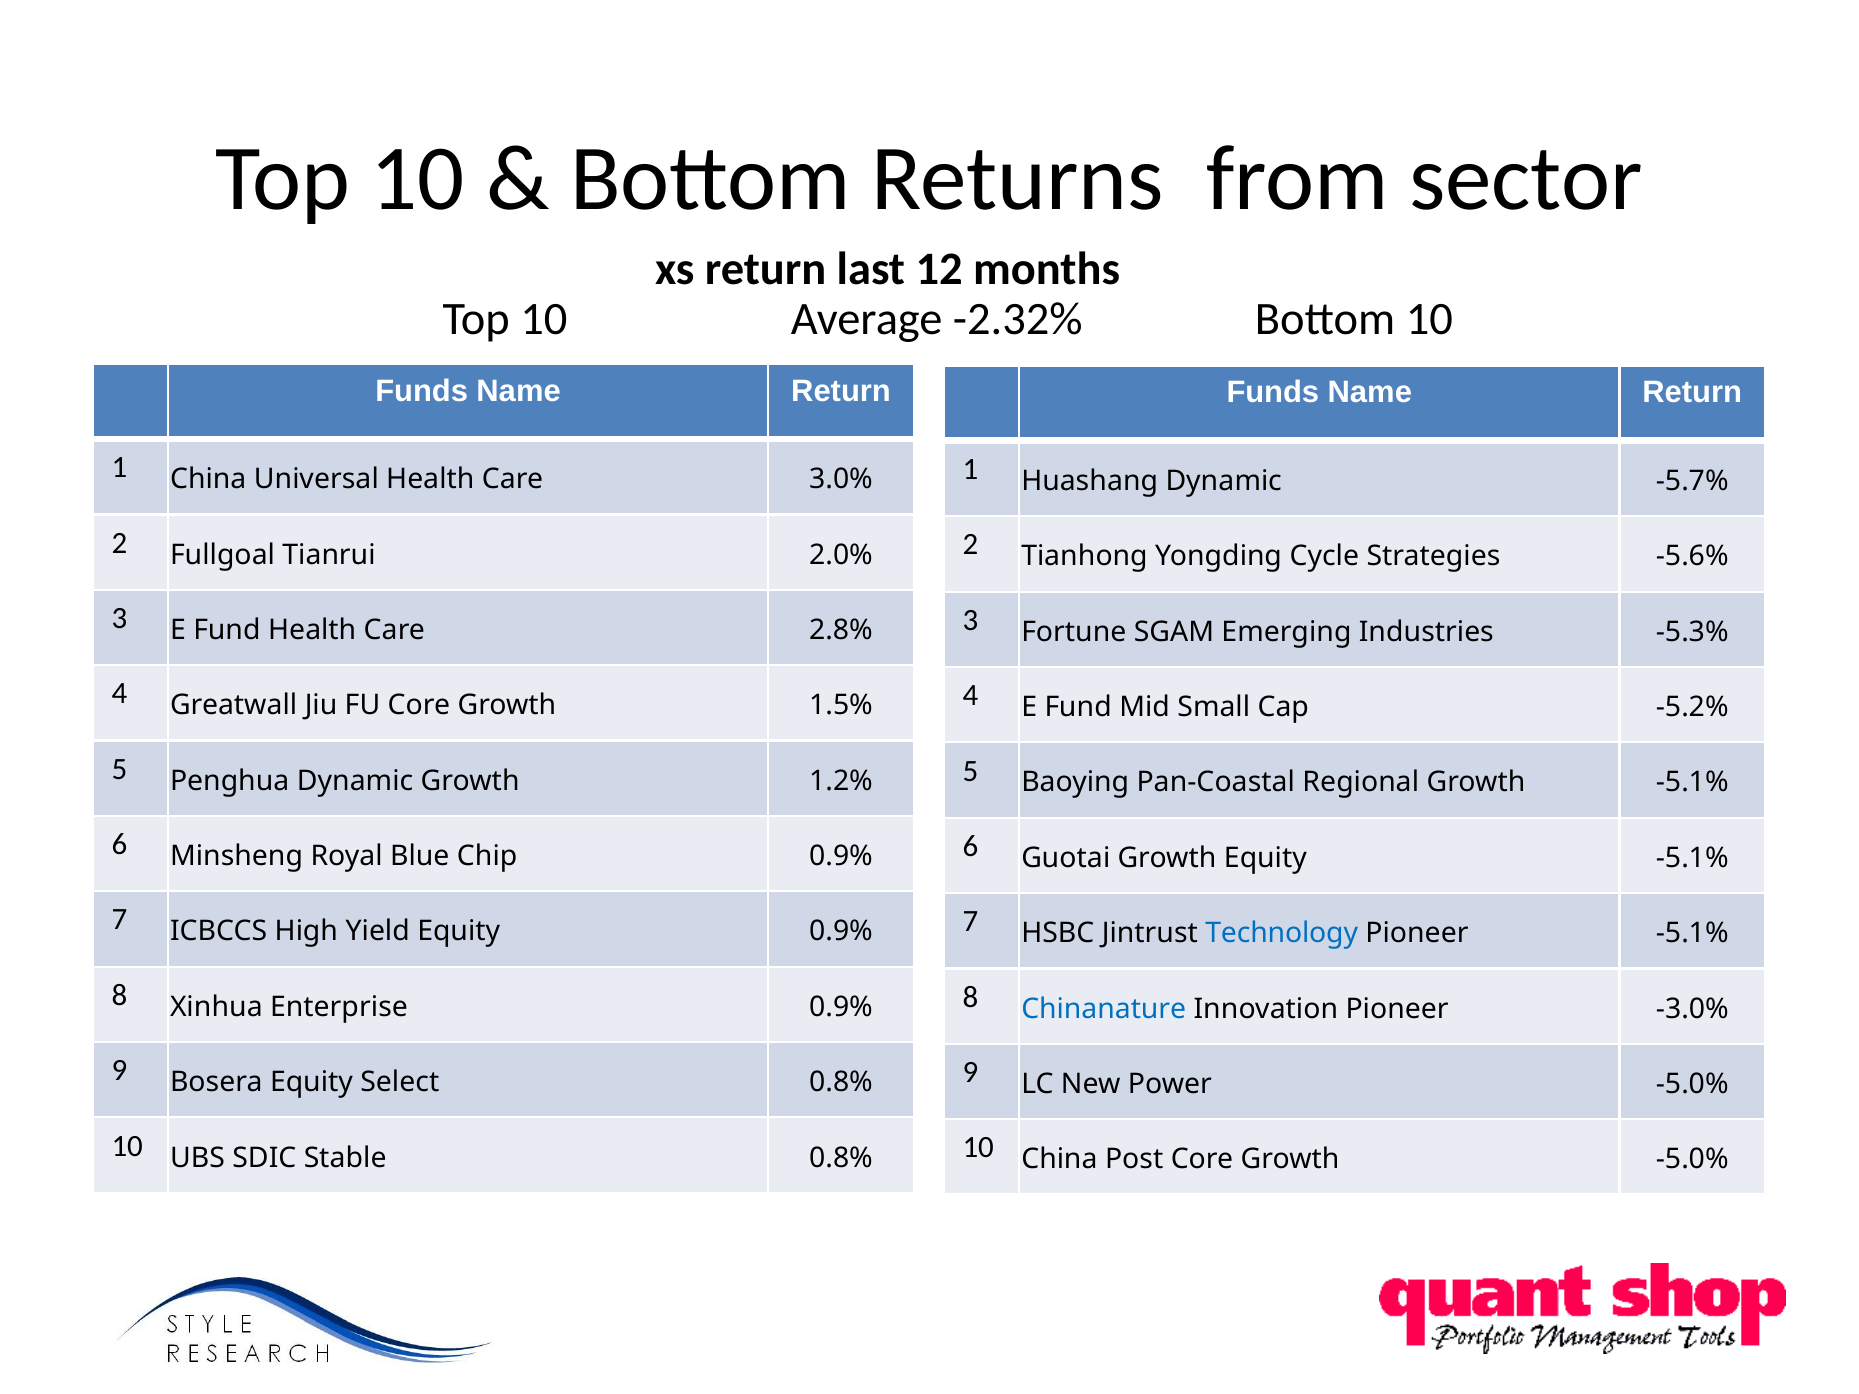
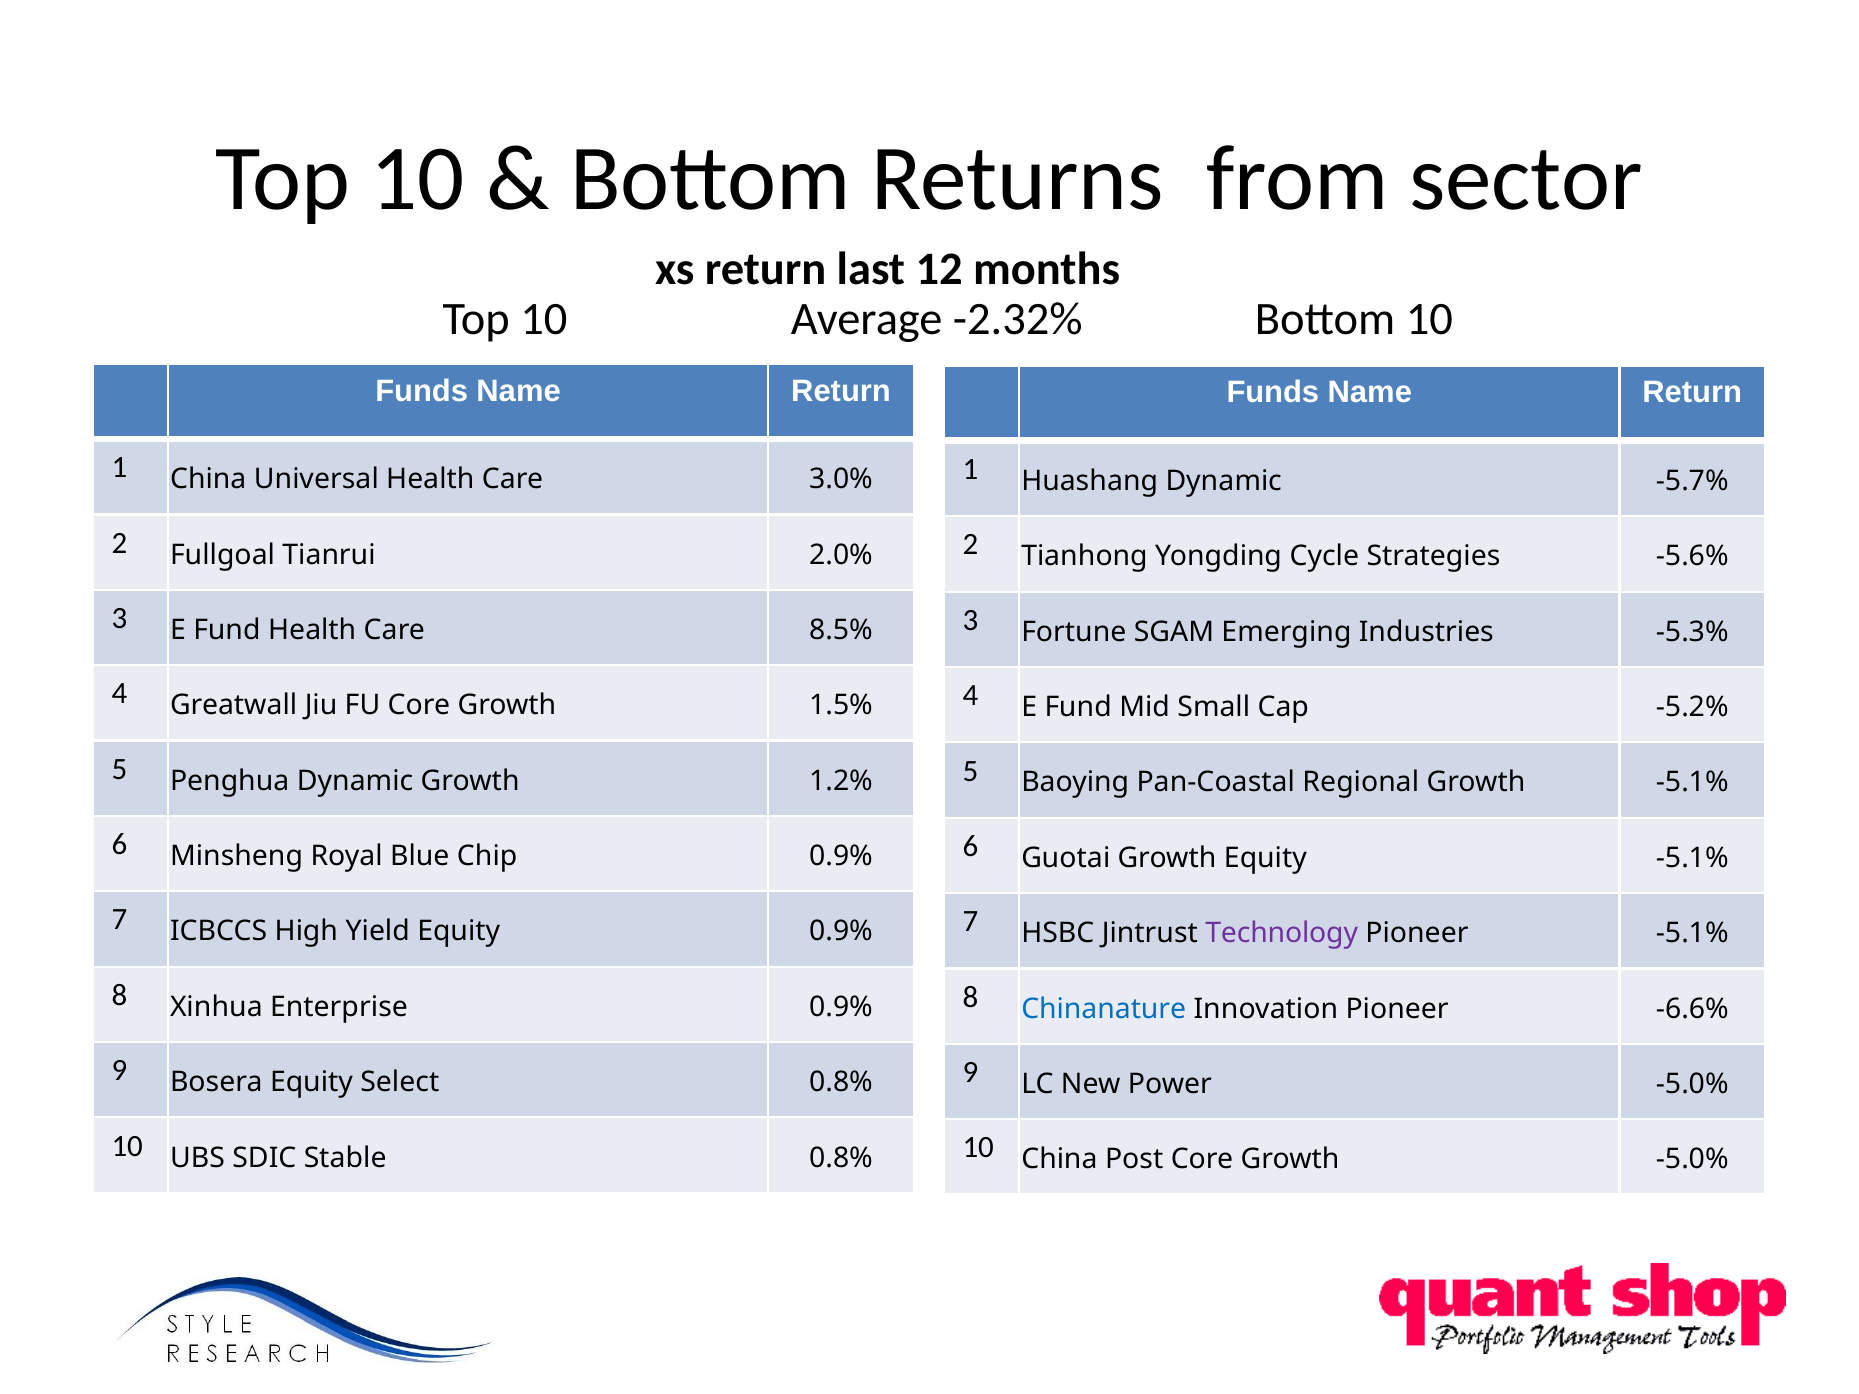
2.8%: 2.8% -> 8.5% (841, 630)
Technology colour: blue -> purple (1282, 934)
-3.0%: -3.0% -> -6.6% (1692, 1009)
